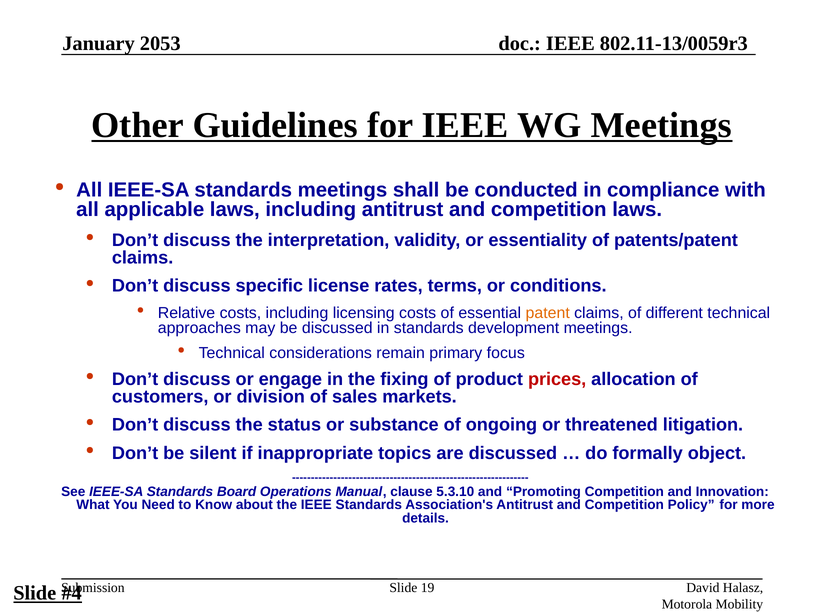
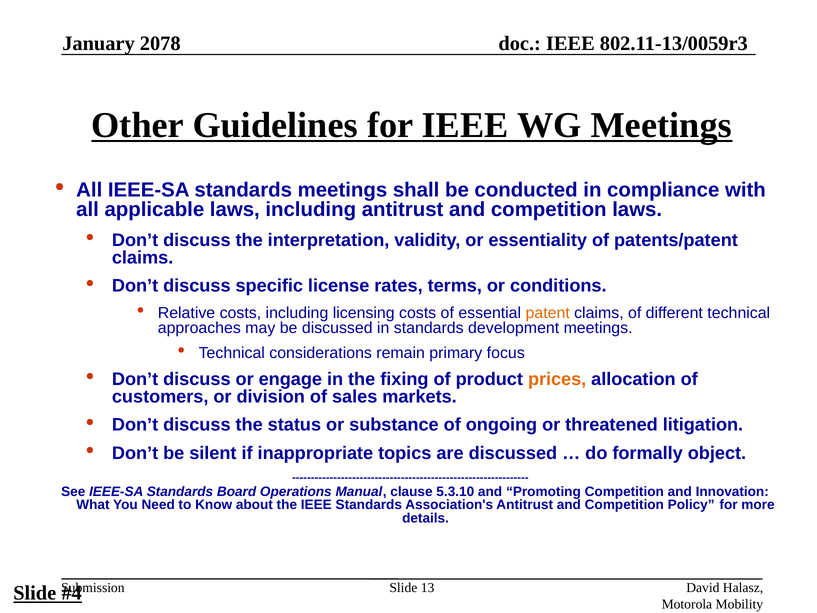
2053: 2053 -> 2078 (160, 44)
prices colour: red -> orange (557, 379)
19: 19 -> 13 (428, 588)
